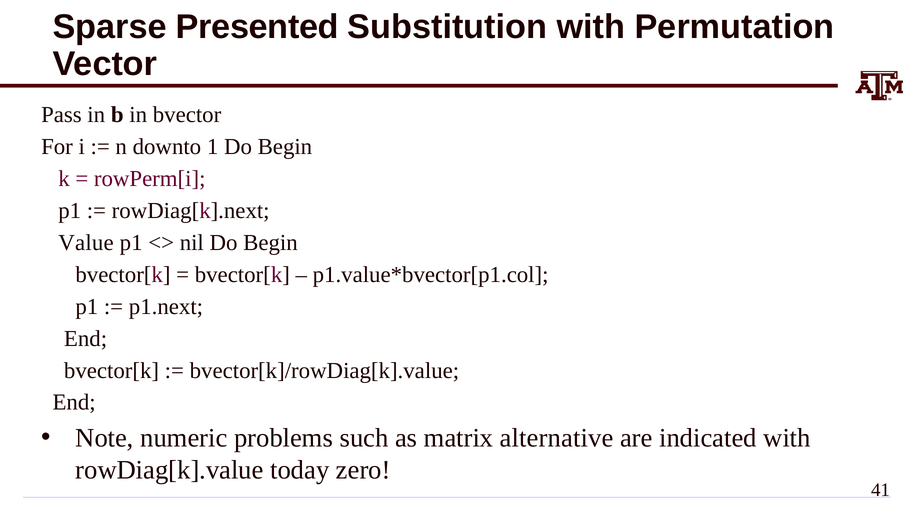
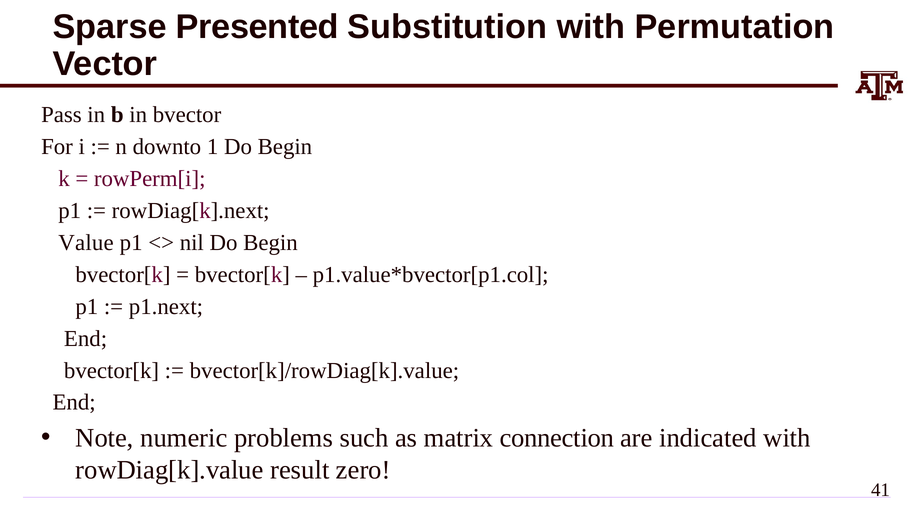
alternative: alternative -> connection (557, 438)
today: today -> result (300, 470)
